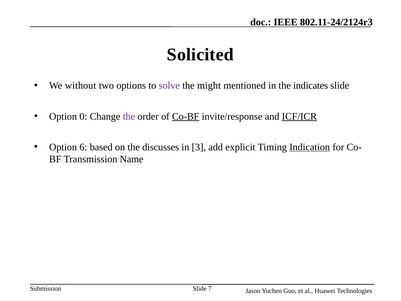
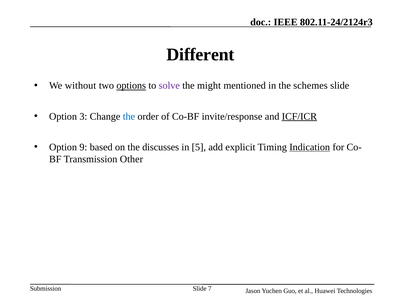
Solicited: Solicited -> Different (201, 55)
options underline: none -> present (131, 86)
indicates: indicates -> schemes (311, 86)
0: 0 -> 3 (83, 116)
the colour: purple -> blue (129, 116)
Co-BF underline: present -> none (186, 116)
6: 6 -> 9 (83, 147)
3: 3 -> 5 (199, 147)
Name: Name -> Other (131, 159)
